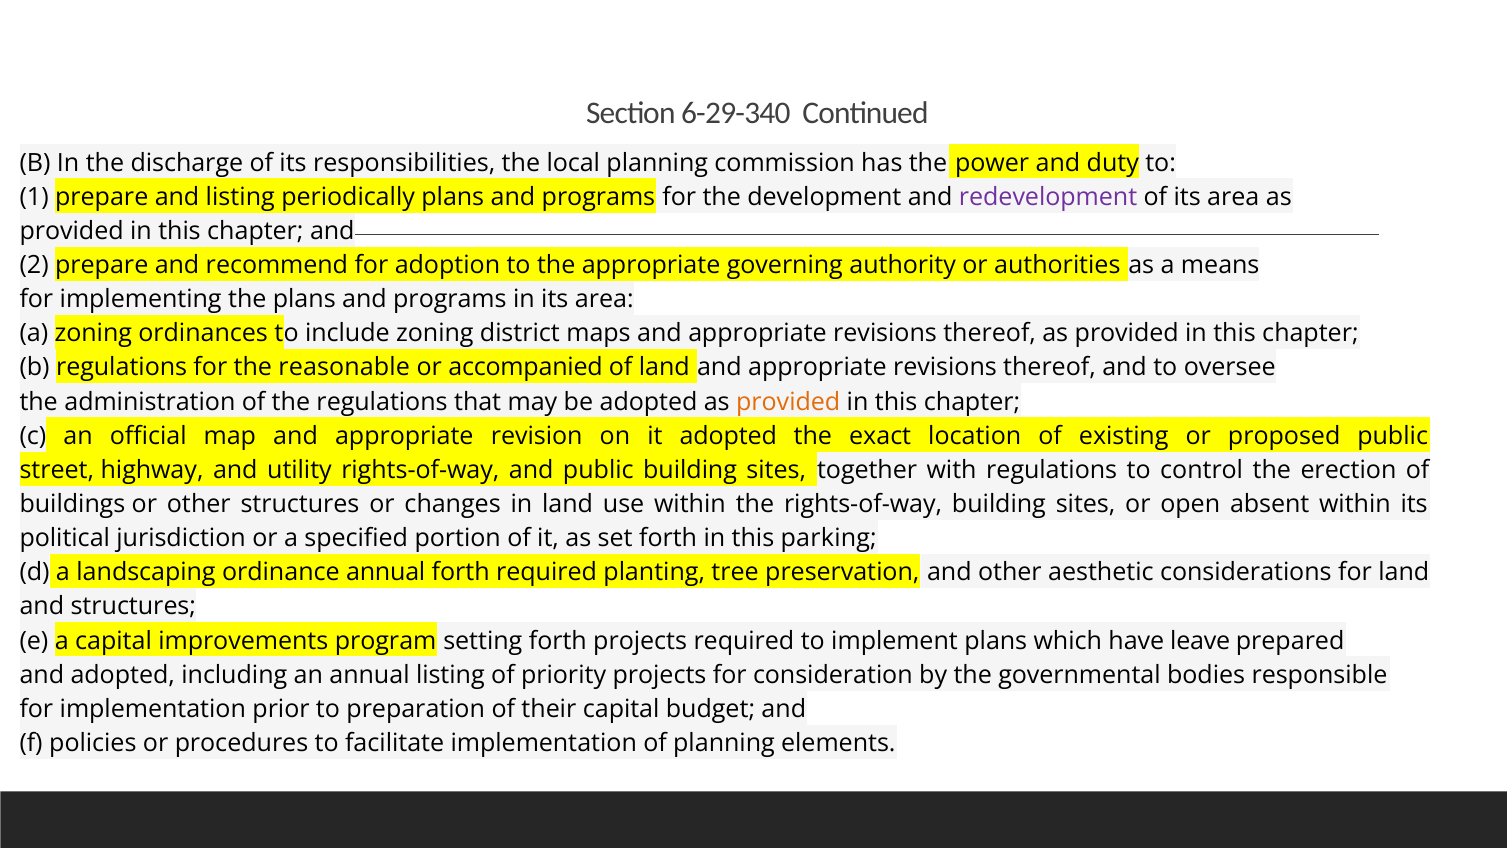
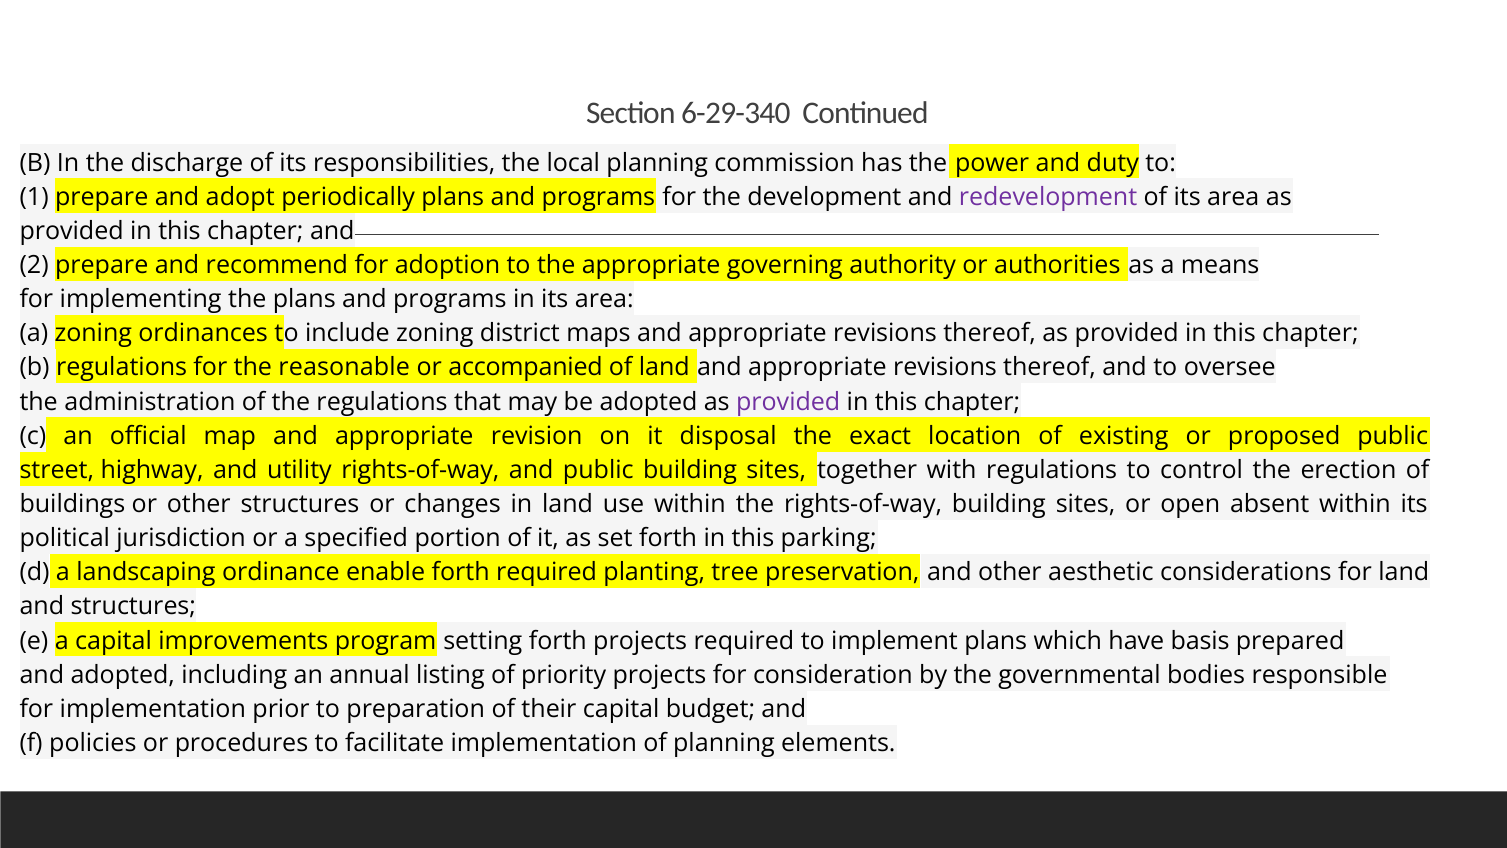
and listing: listing -> adopt (240, 197)
provided colour: orange -> purple (788, 402)
it adopted: adopted -> disposal (728, 436)
ordinance annual: annual -> enable (386, 572)
leave: leave -> basis (1200, 641)
